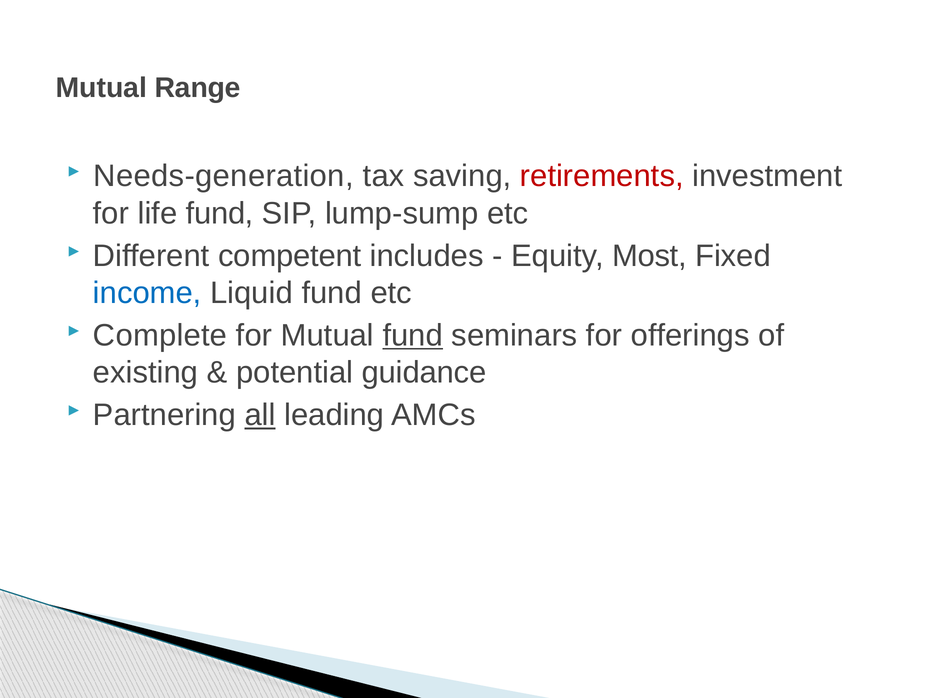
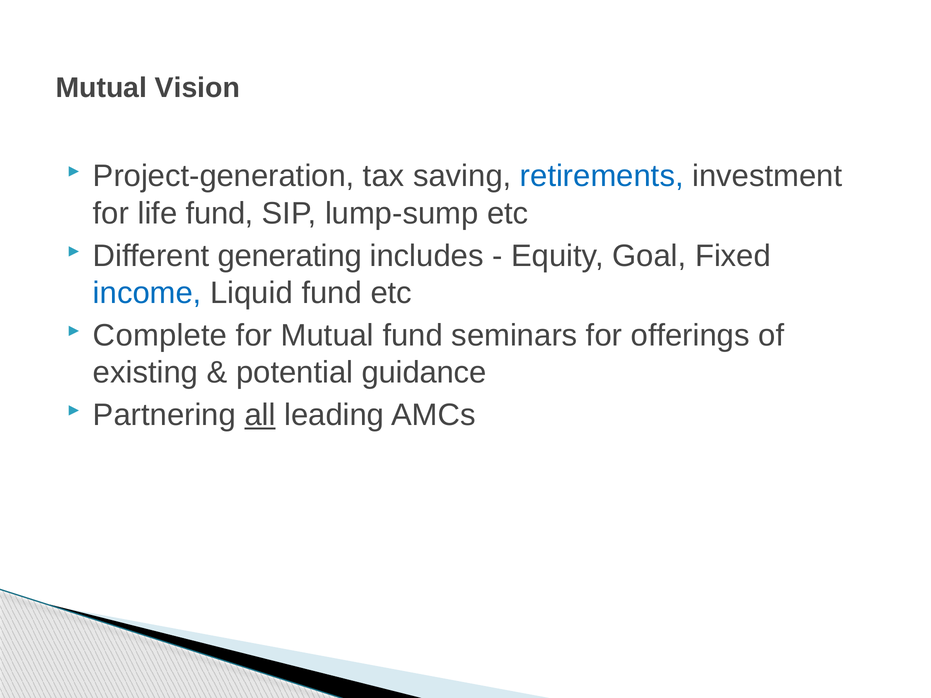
Range: Range -> Vision (197, 88)
Needs-generation: Needs-generation -> Project-generation (224, 176)
retirements colour: red -> blue (602, 176)
competent: competent -> generating (290, 256)
Most: Most -> Goal (649, 256)
fund underline: present -> none (413, 336)
